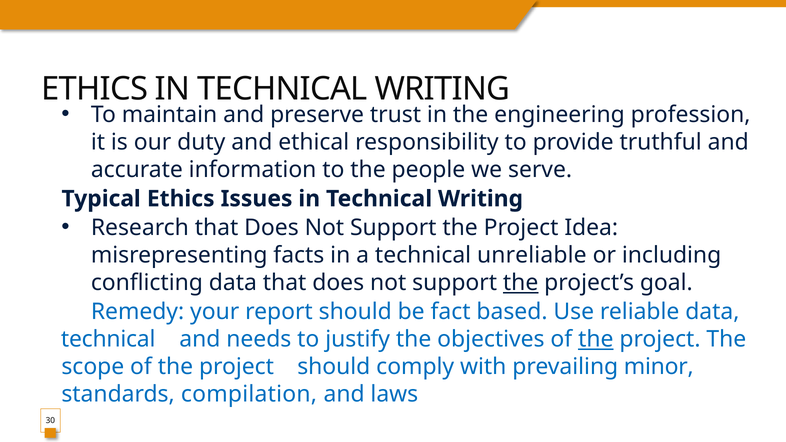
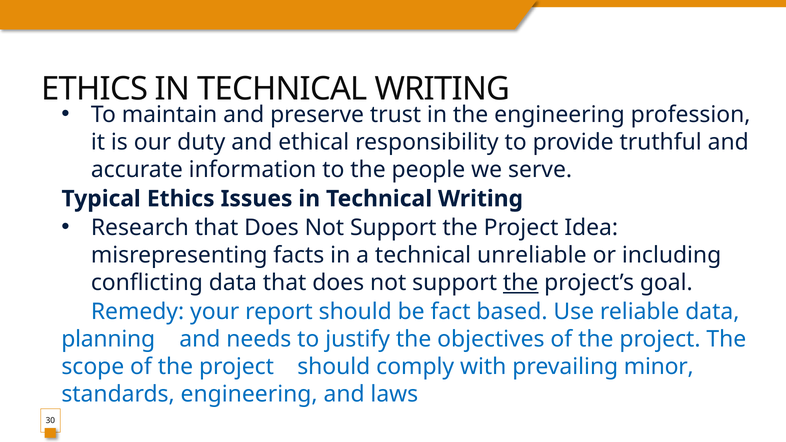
technical: technical -> planning (108, 339)
the underline: present -> none (596, 339)
standards compilation: compilation -> engineering (249, 394)
